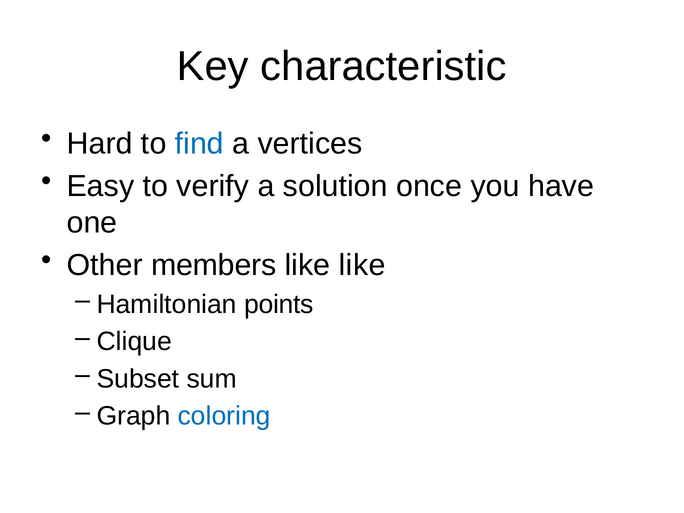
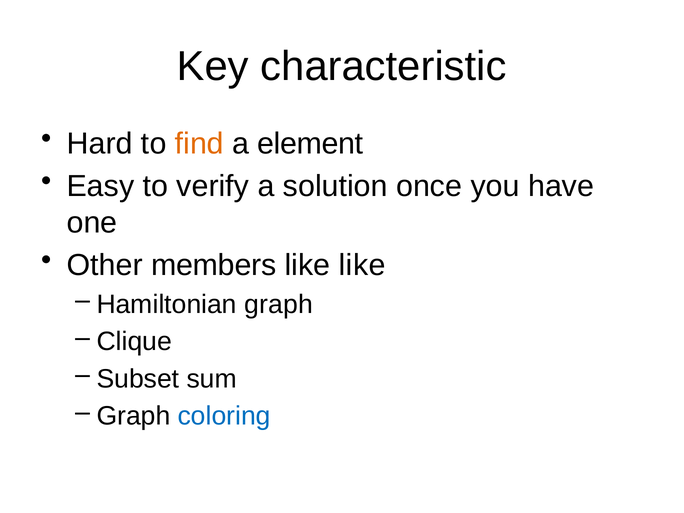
find colour: blue -> orange (199, 143)
vertices: vertices -> element (310, 143)
Hamiltonian points: points -> graph (279, 304)
